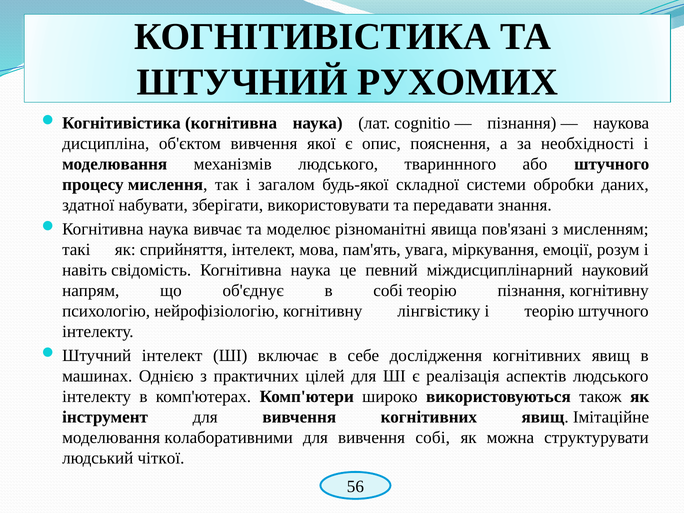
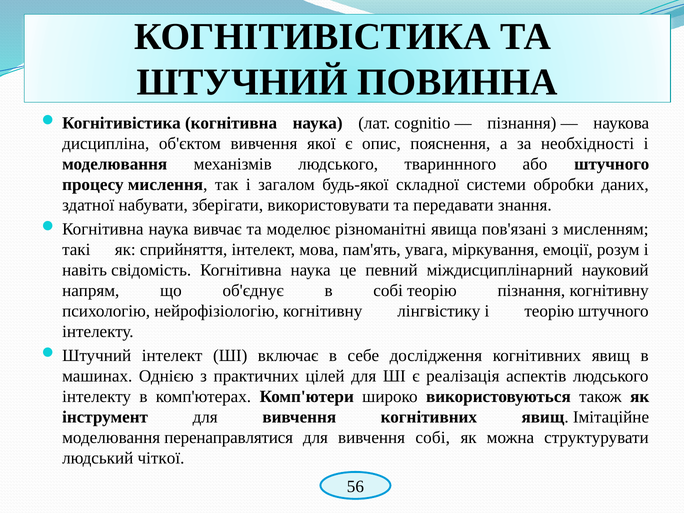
РУХОМИХ: РУХОМИХ -> ПОВИННА (458, 82)
колаборативними: колаборативними -> перенаправлятися (229, 438)
